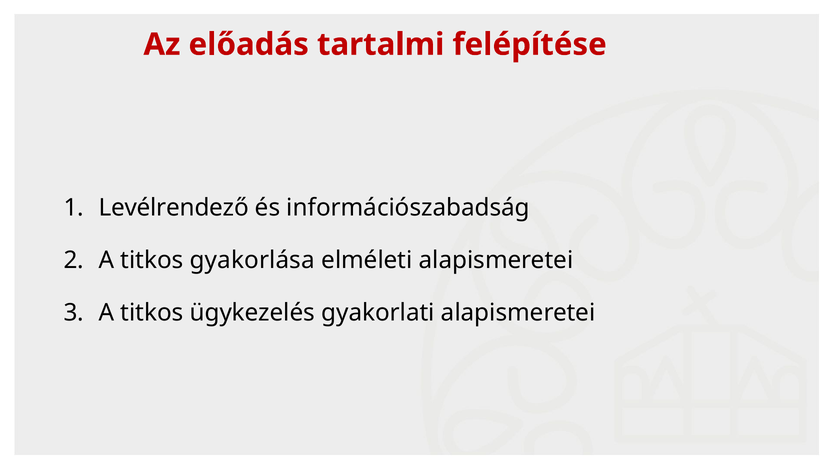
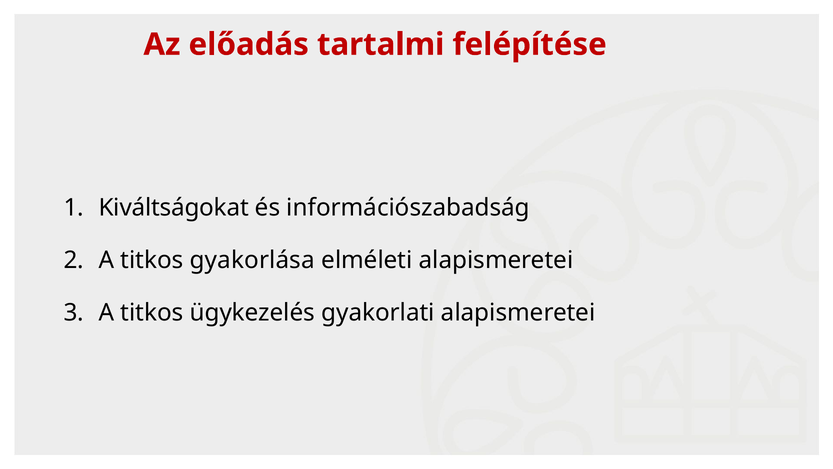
Levélrendező: Levélrendező -> Kiváltságokat (174, 208)
